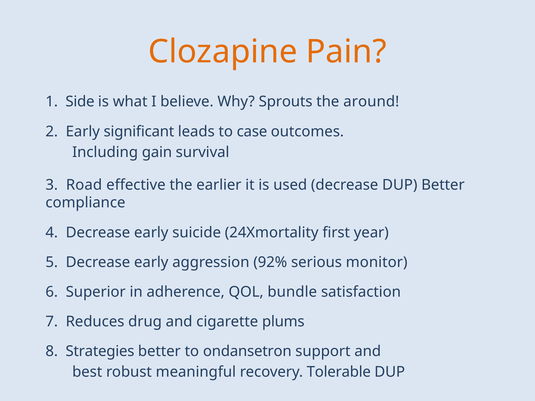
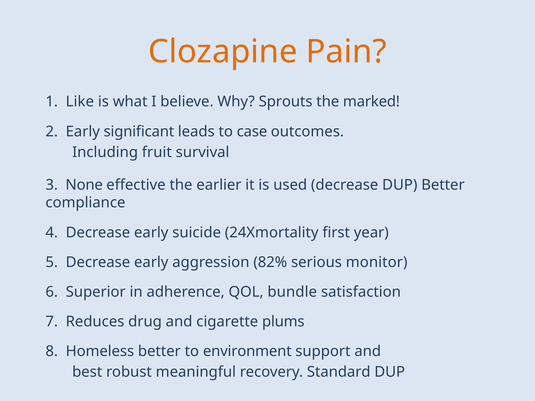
Side: Side -> Like (80, 102)
around: around -> marked (371, 102)
gain: gain -> fruit (157, 152)
Road: Road -> None (84, 185)
92%: 92% -> 82% (270, 262)
Strategies: Strategies -> Homeless (100, 351)
ondansetron: ondansetron -> environment (247, 351)
Tolerable: Tolerable -> Standard (339, 372)
